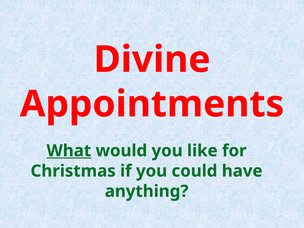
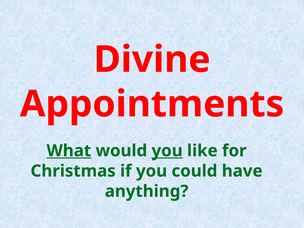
you underline: none -> present (167, 151)
